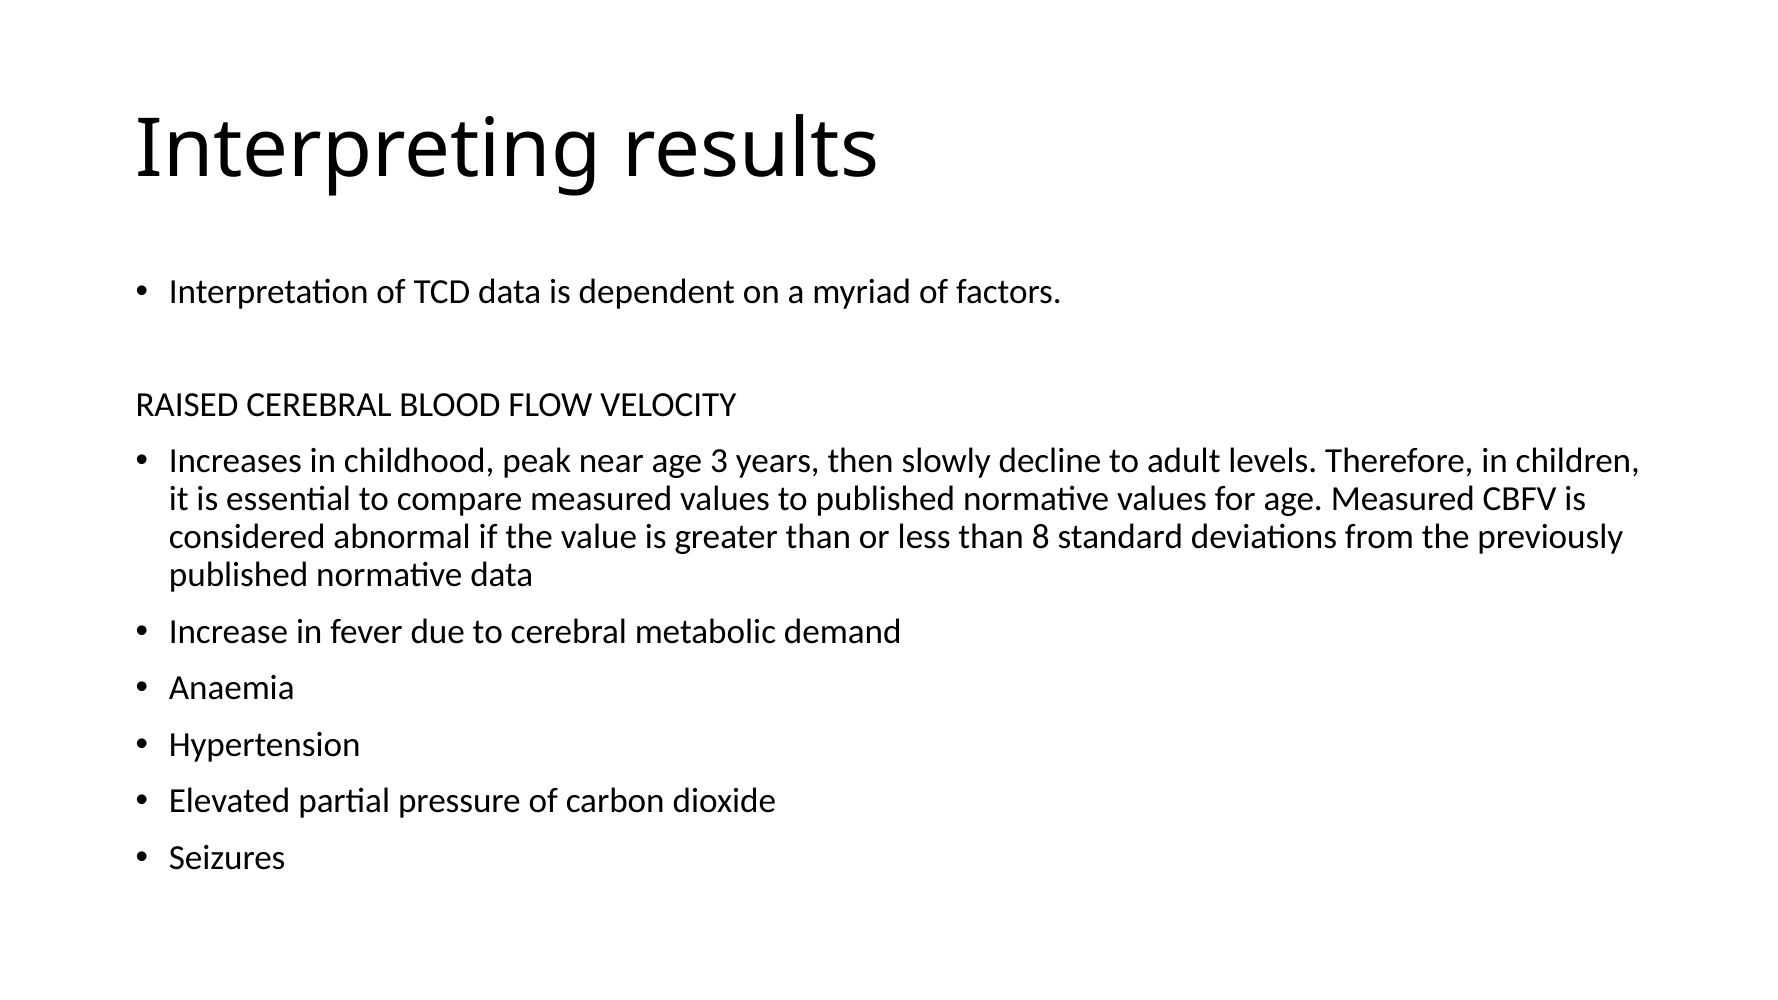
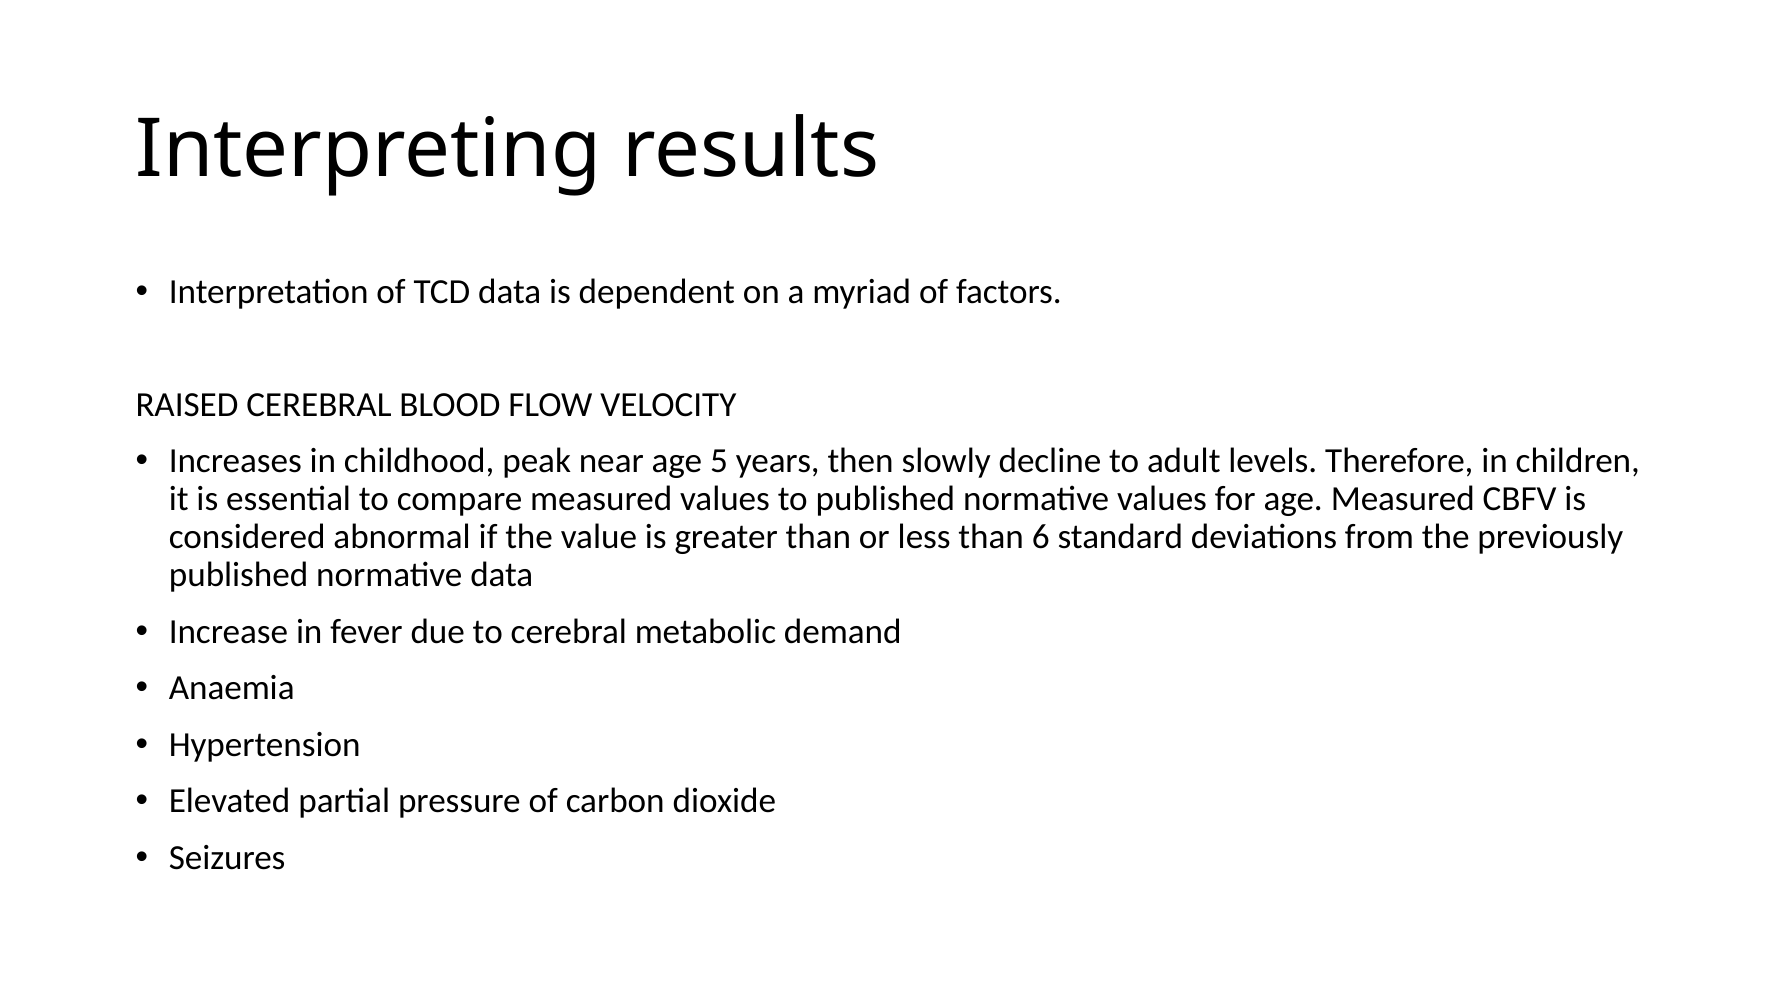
3: 3 -> 5 (719, 461)
8: 8 -> 6 (1041, 537)
